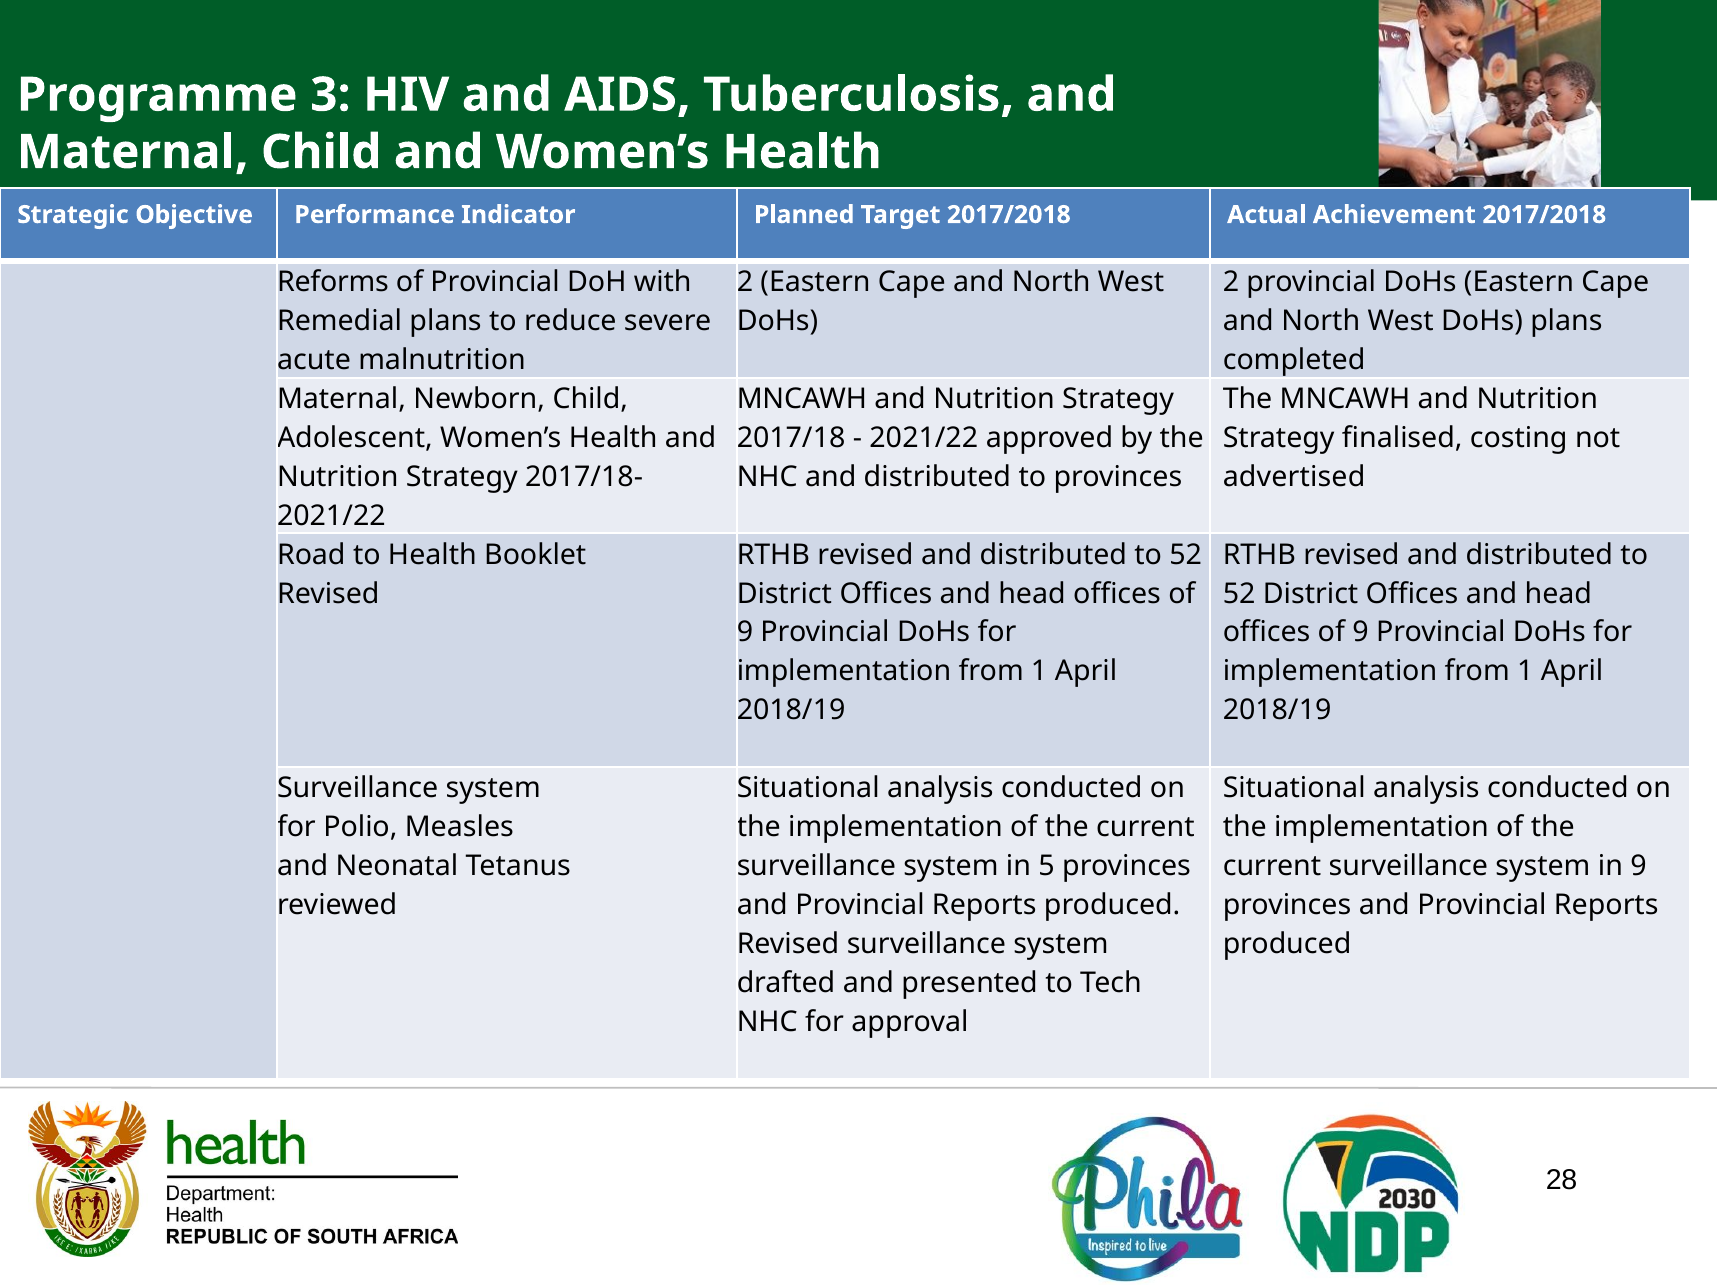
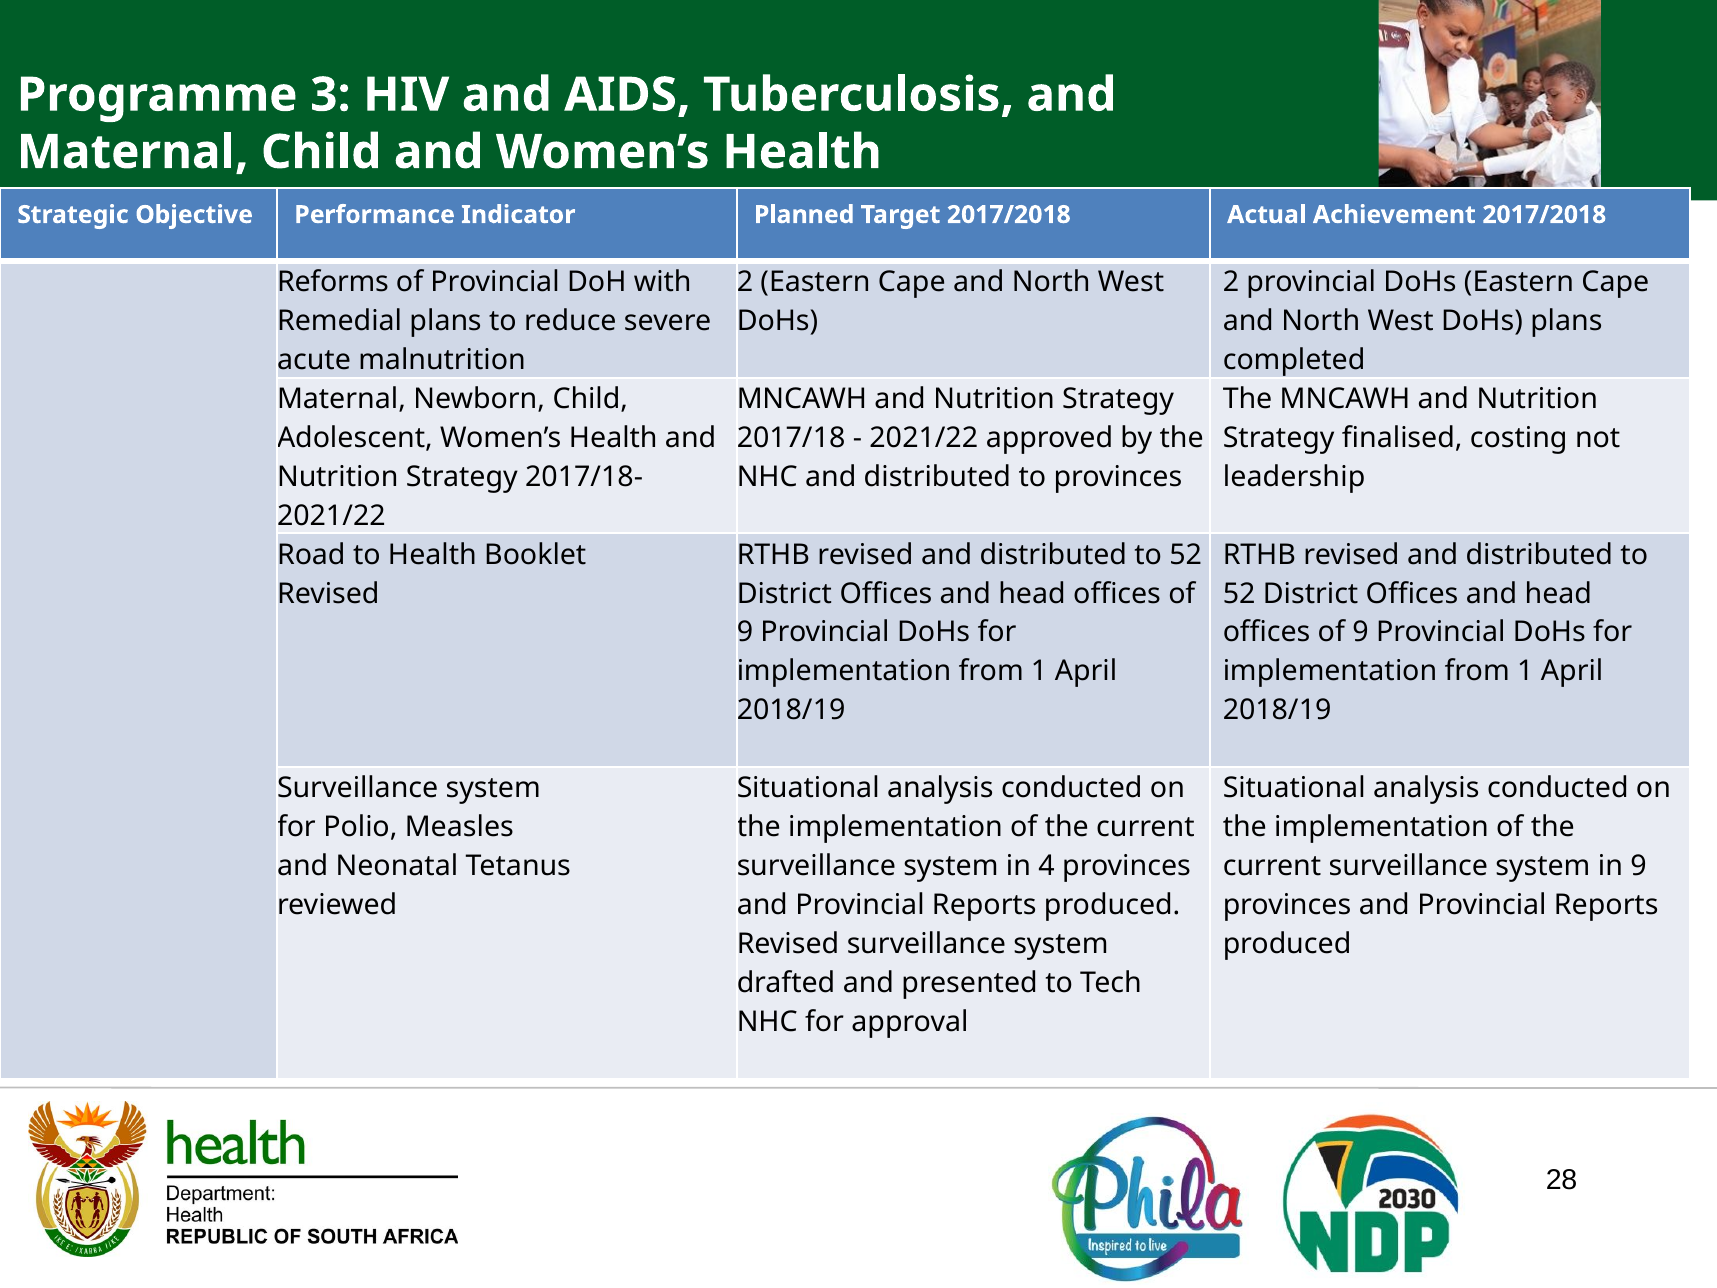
advertised: advertised -> leadership (1294, 477)
5: 5 -> 4 (1047, 866)
